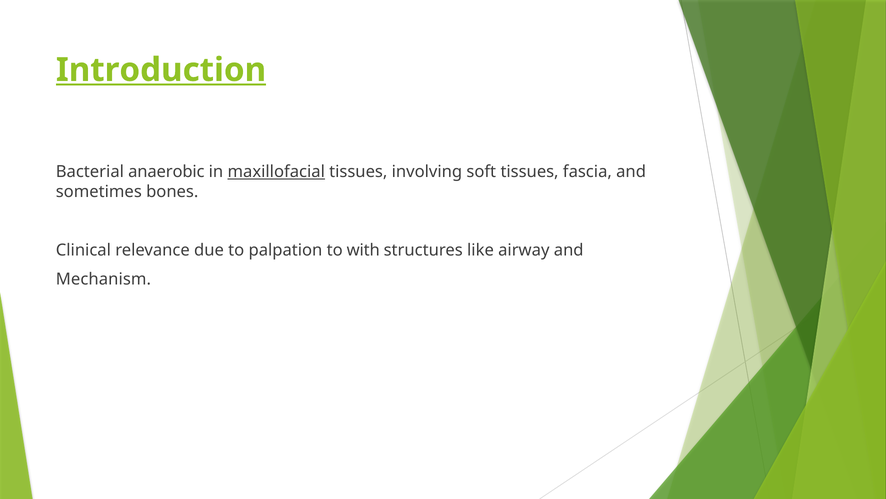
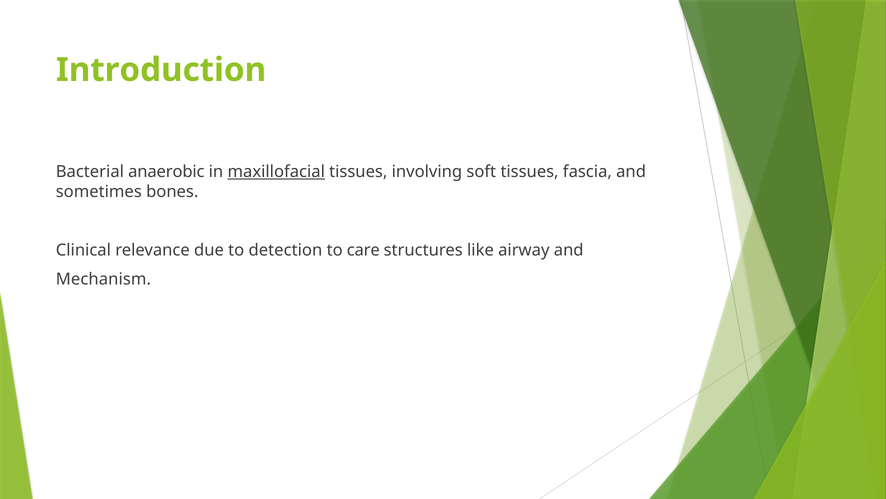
Introduction underline: present -> none (161, 70)
palpation: palpation -> detection (285, 250)
with: with -> care (363, 250)
